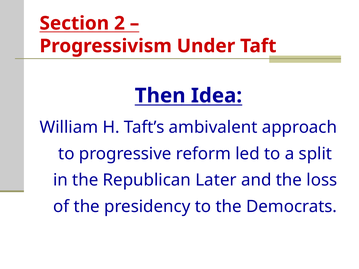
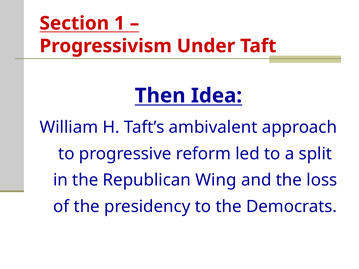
2: 2 -> 1 (119, 23)
Later: Later -> Wing (216, 180)
